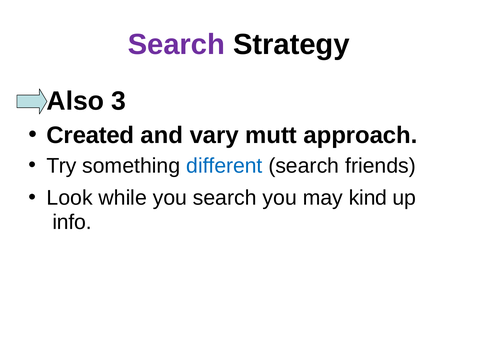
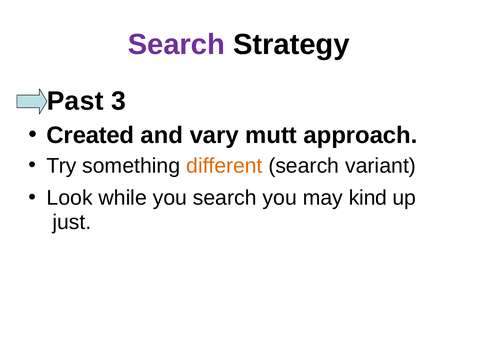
Also: Also -> Past (75, 101)
different colour: blue -> orange (224, 166)
friends: friends -> variant (381, 166)
info: info -> just (72, 222)
